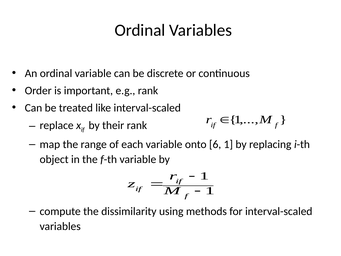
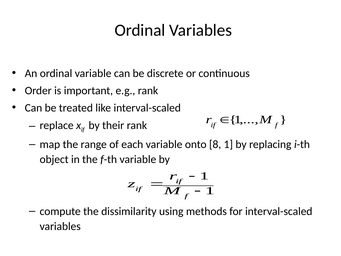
6: 6 -> 8 (215, 144)
